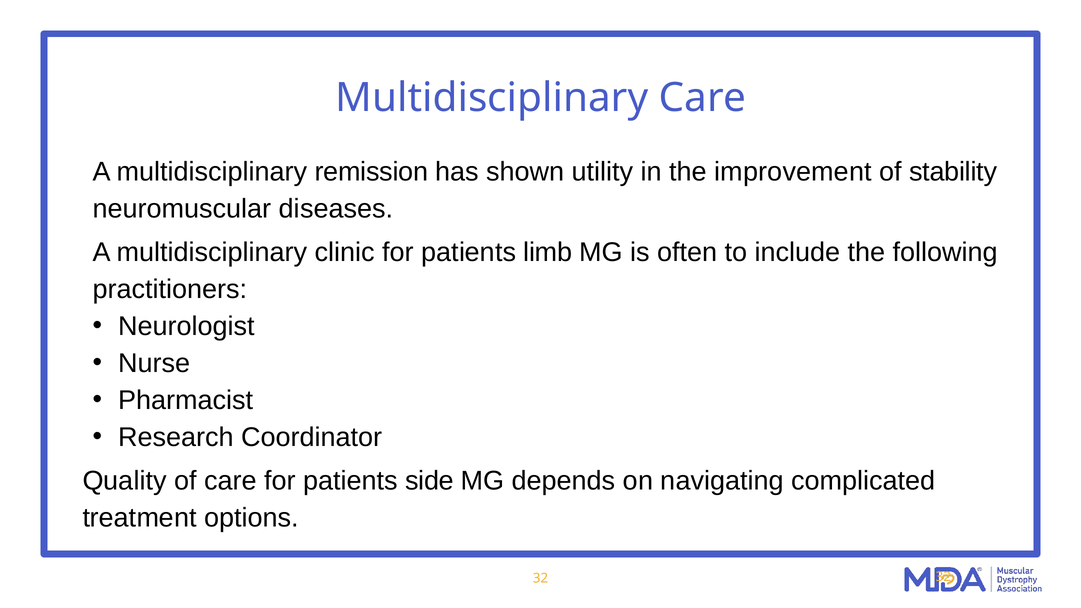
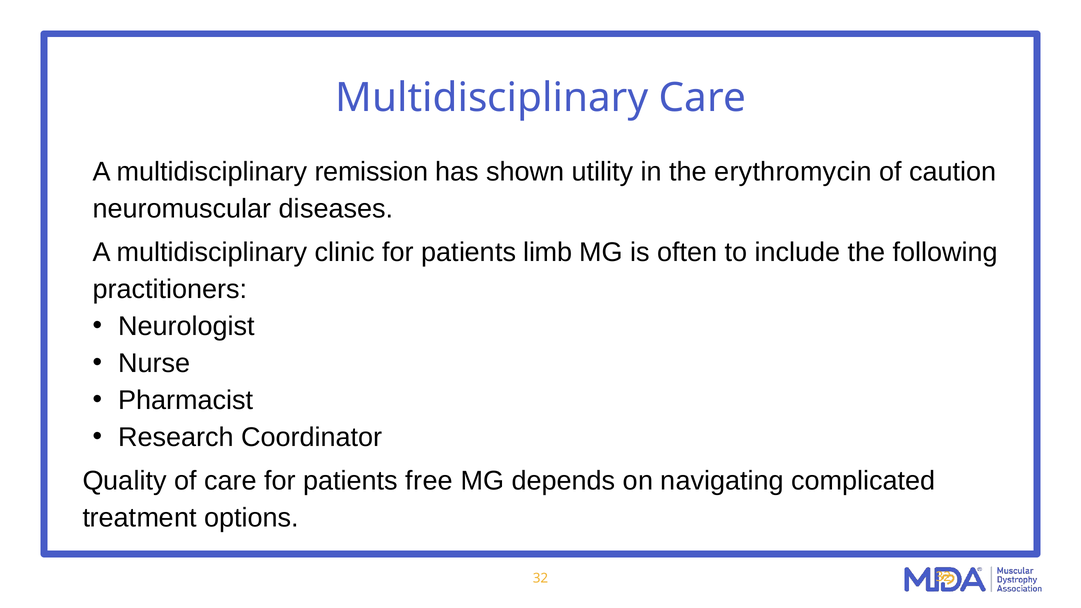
improvement: improvement -> erythromycin (793, 172)
stability: stability -> caution (953, 172)
side: side -> free (429, 481)
